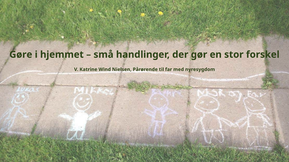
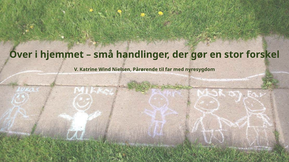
Gøre: Gøre -> Over (21, 55)
